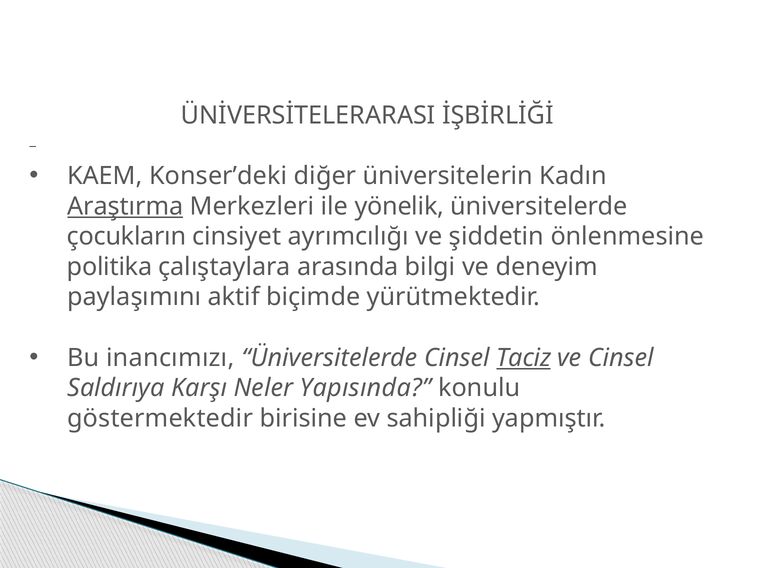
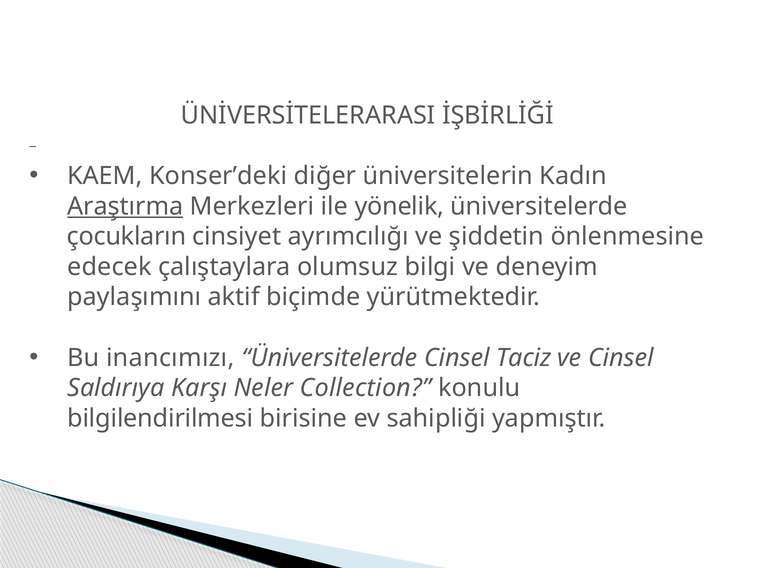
politika: politika -> edecek (109, 267)
arasında: arasında -> olumsuz (348, 267)
Taciz underline: present -> none (524, 358)
Yapısında: Yapısında -> Collection (366, 388)
göstermektedir: göstermektedir -> bilgilendirilmesi (160, 418)
